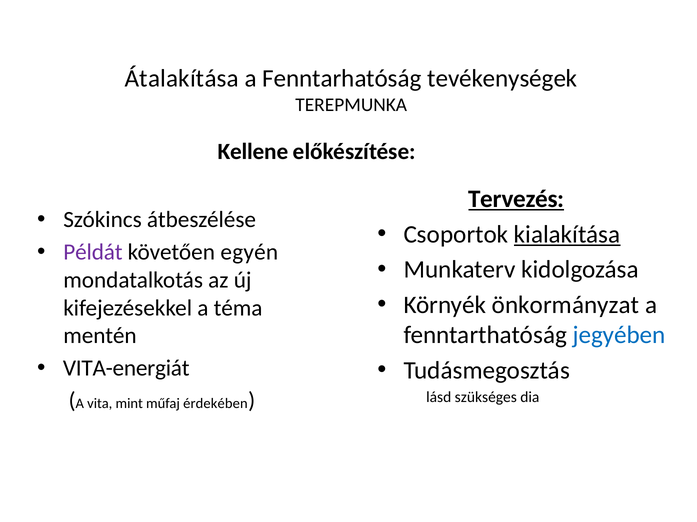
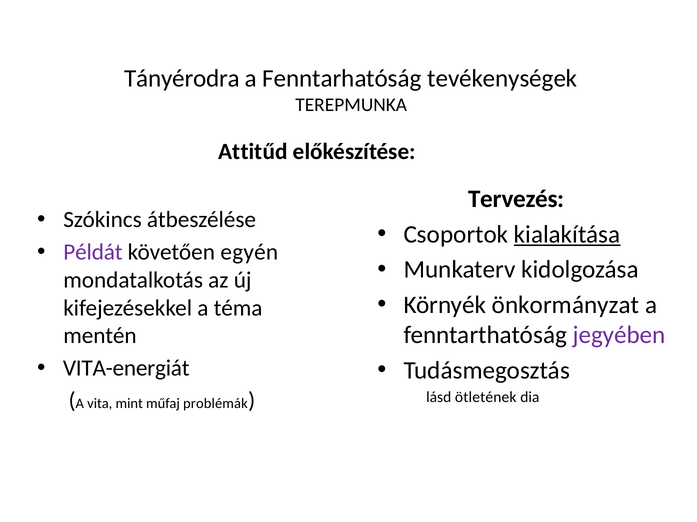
Átalakítása: Átalakítása -> Tányérodra (182, 79)
Kellene: Kellene -> Attitűd (253, 152)
Tervezés underline: present -> none (516, 199)
jegyében colour: blue -> purple (619, 336)
szükséges: szükséges -> ötletének (486, 398)
érdekében: érdekében -> problémák (215, 404)
